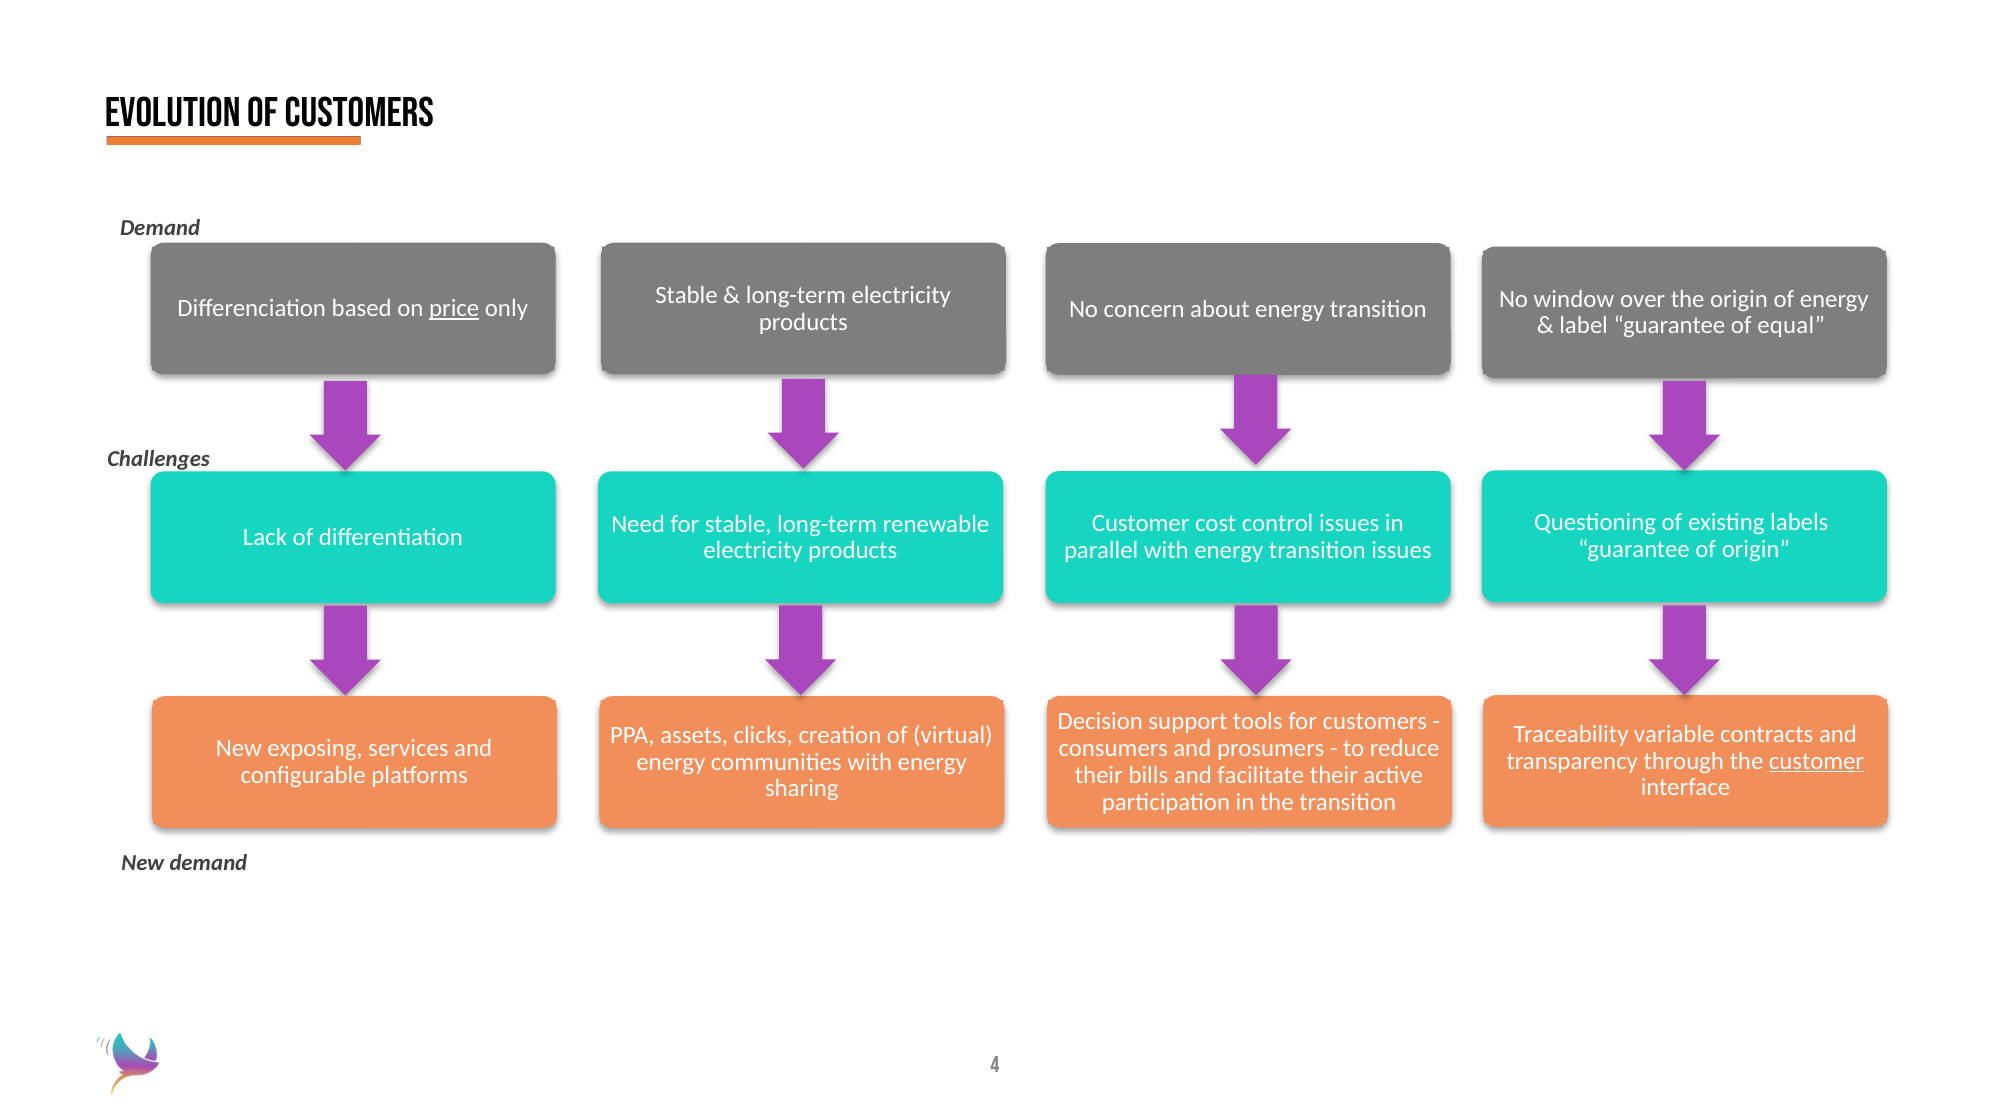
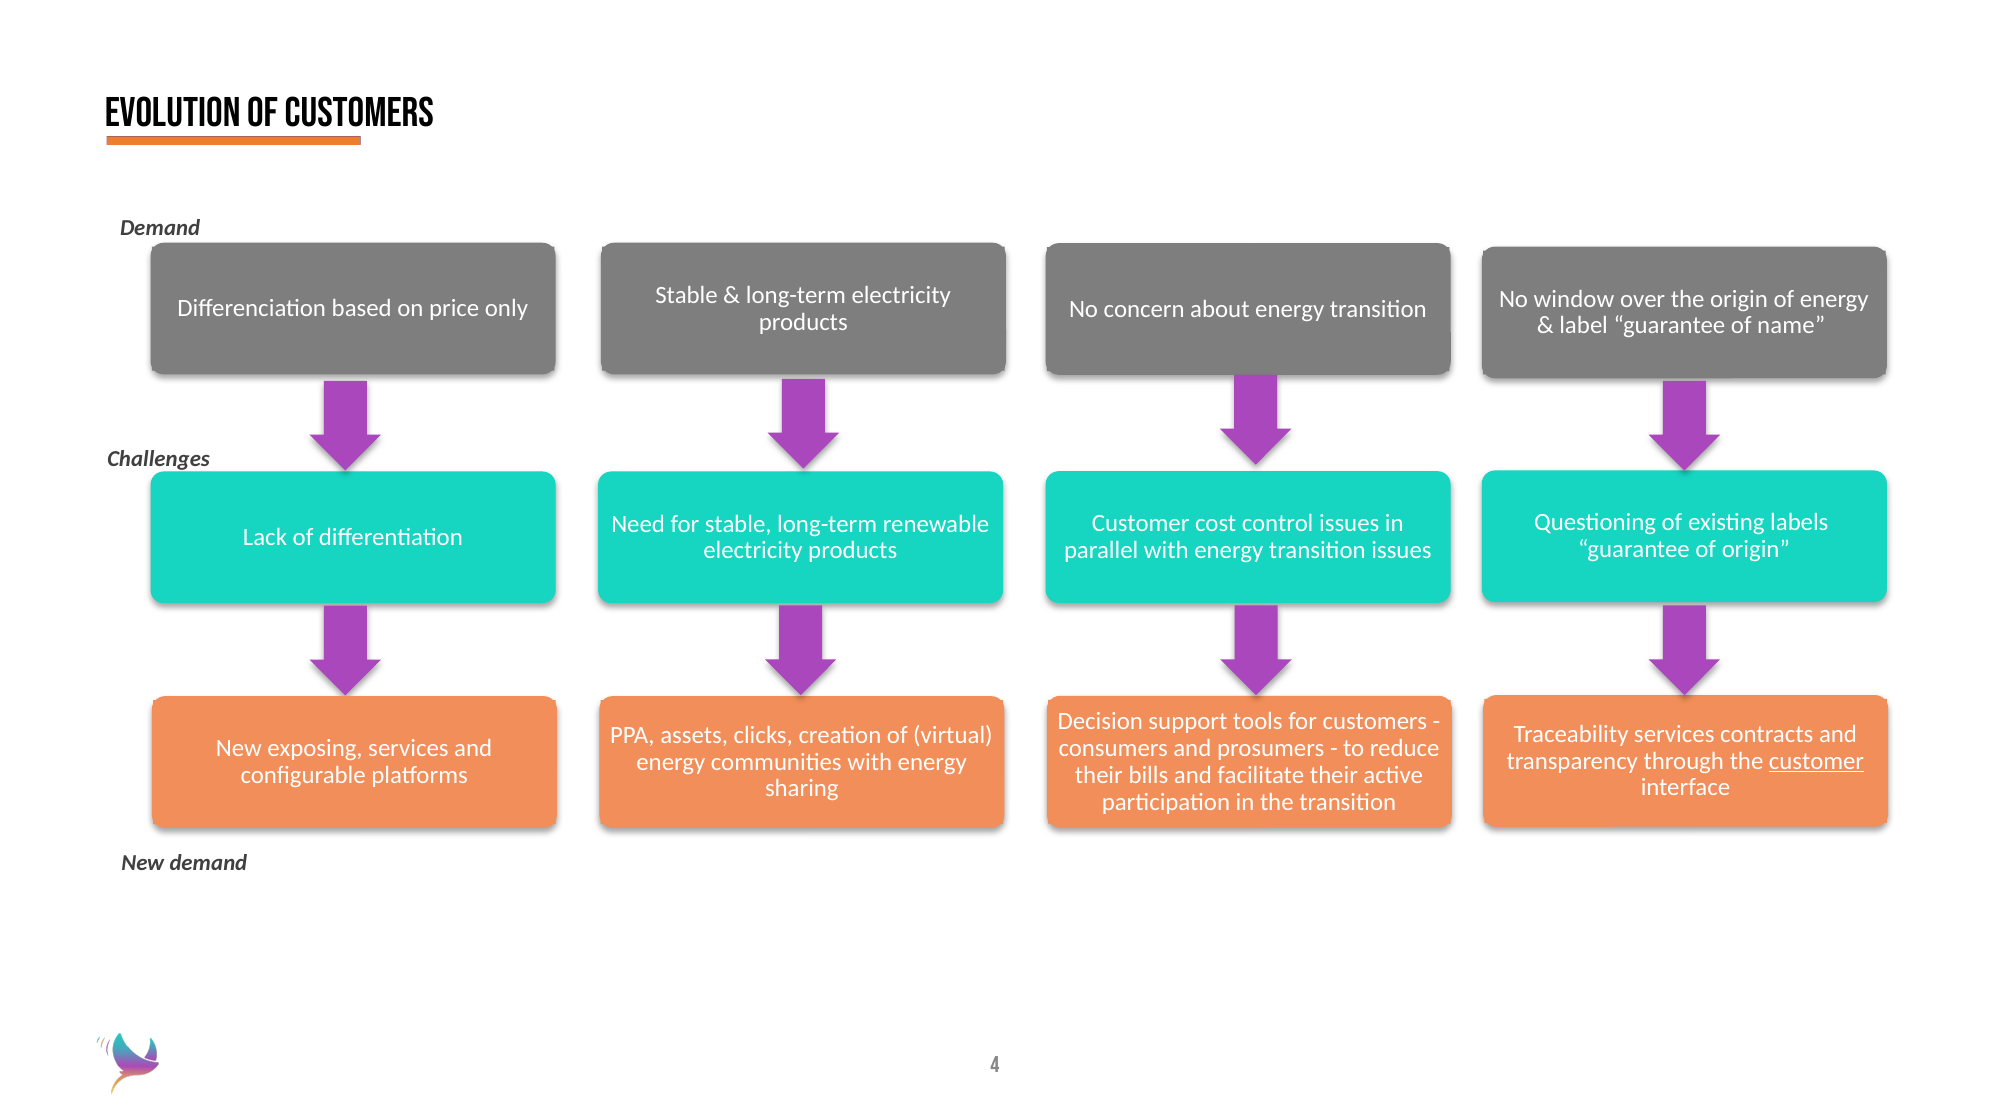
price underline: present -> none (454, 309)
equal: equal -> name (1791, 326)
Traceability variable: variable -> services (1674, 734)
